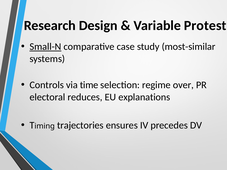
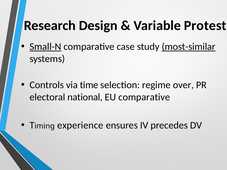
most-similar underline: none -> present (189, 47)
reduces: reduces -> national (85, 97)
EU explanations: explanations -> comparative (144, 97)
trajectories: trajectories -> experience (80, 125)
